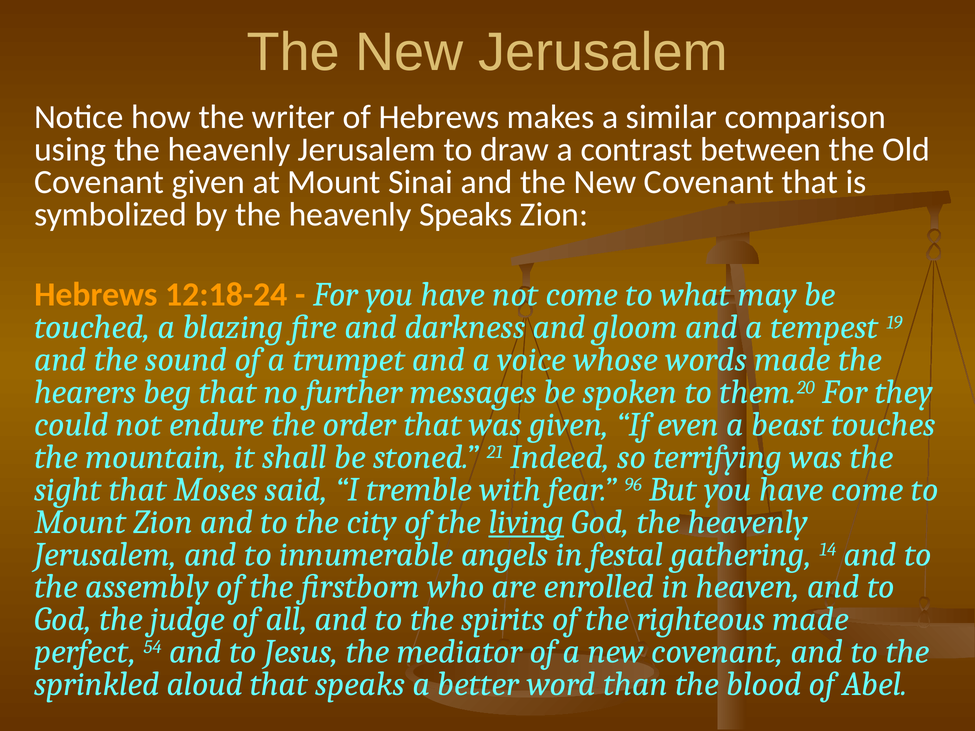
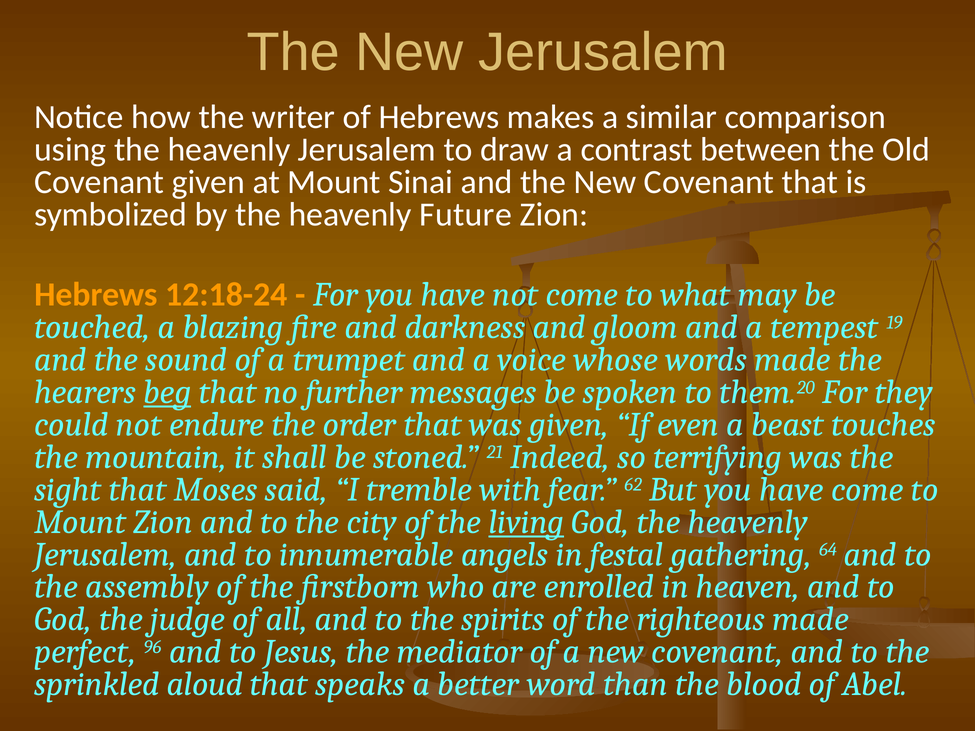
heavenly Speaks: Speaks -> Future (466, 215)
beg underline: none -> present (167, 392)
96: 96 -> 62 (633, 485)
14: 14 -> 64 (828, 550)
54: 54 -> 96 (152, 647)
